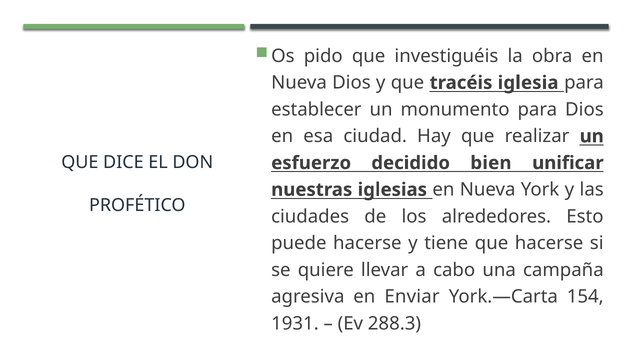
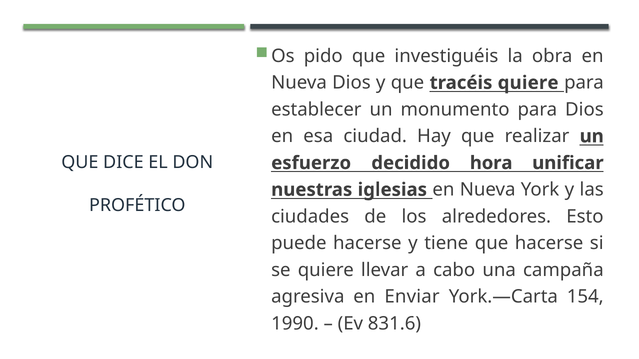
tracéis iglesia: iglesia -> quiere (528, 83)
bien: bien -> hora (491, 163)
1931: 1931 -> 1990 (295, 324)
288.3: 288.3 -> 831.6 (394, 324)
